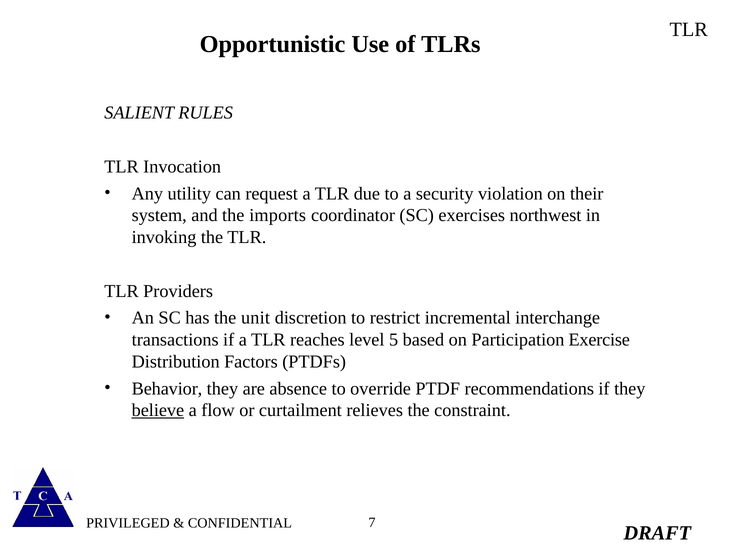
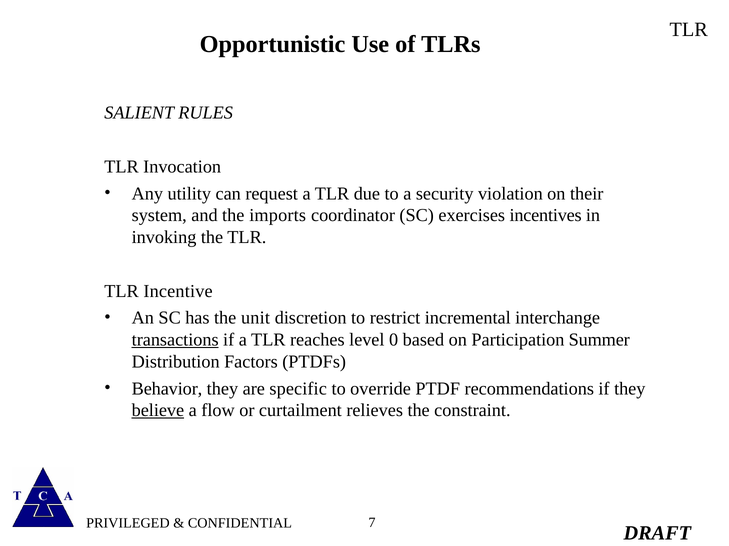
northwest: northwest -> incentives (546, 216)
Providers: Providers -> Incentive (178, 291)
transactions underline: none -> present (175, 340)
5: 5 -> 0 (394, 340)
Exercise: Exercise -> Summer (599, 340)
absence: absence -> specific (298, 389)
